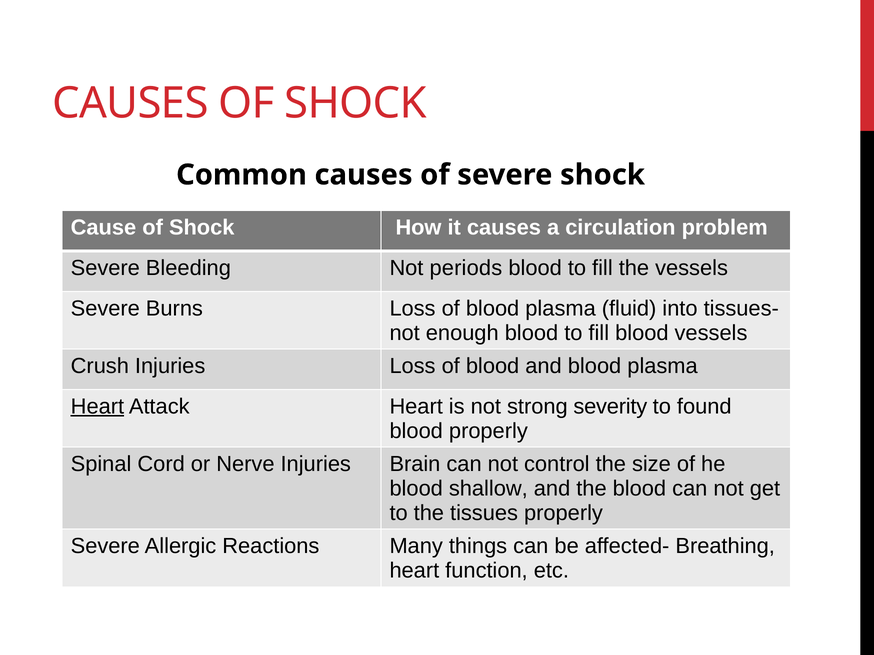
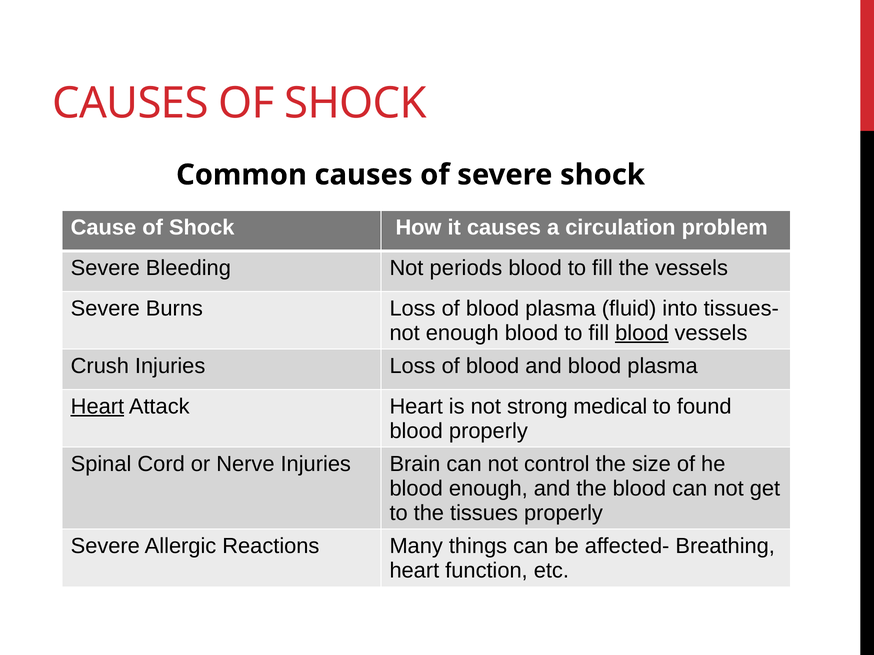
blood underline: none -> present (642, 333)
severity: severity -> medical (610, 407)
blood shallow: shallow -> enough (488, 489)
